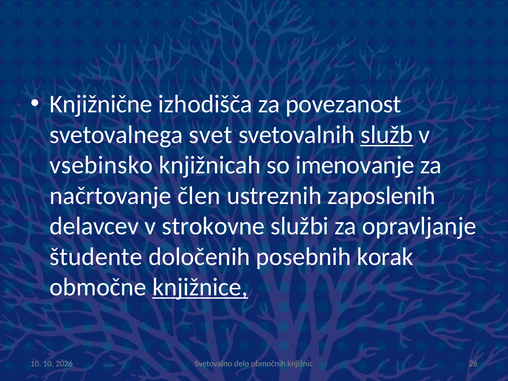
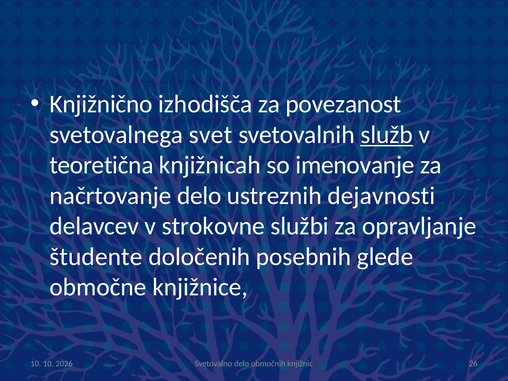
Knjižnične: Knjižnične -> Knjižnično (101, 104)
vsebinsko: vsebinsko -> teoretična (101, 165)
načrtovanje člen: člen -> delo (199, 196)
zaposlenih: zaposlenih -> dejavnosti (381, 196)
korak: korak -> glede (385, 257)
knjižnice underline: present -> none (200, 287)
